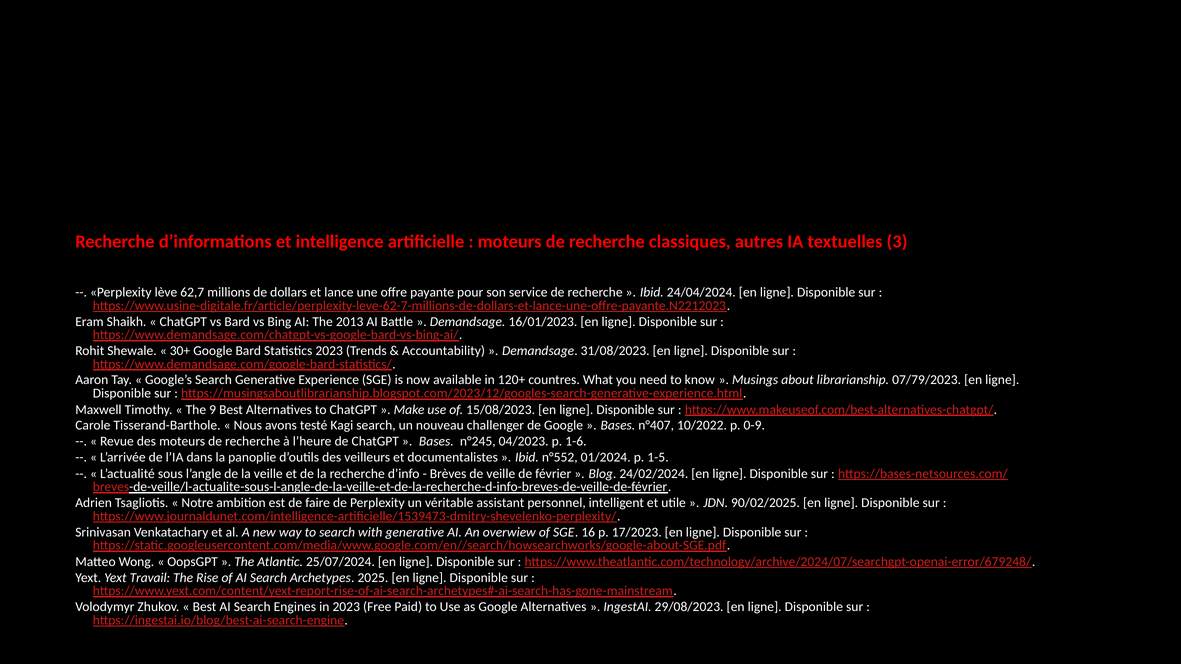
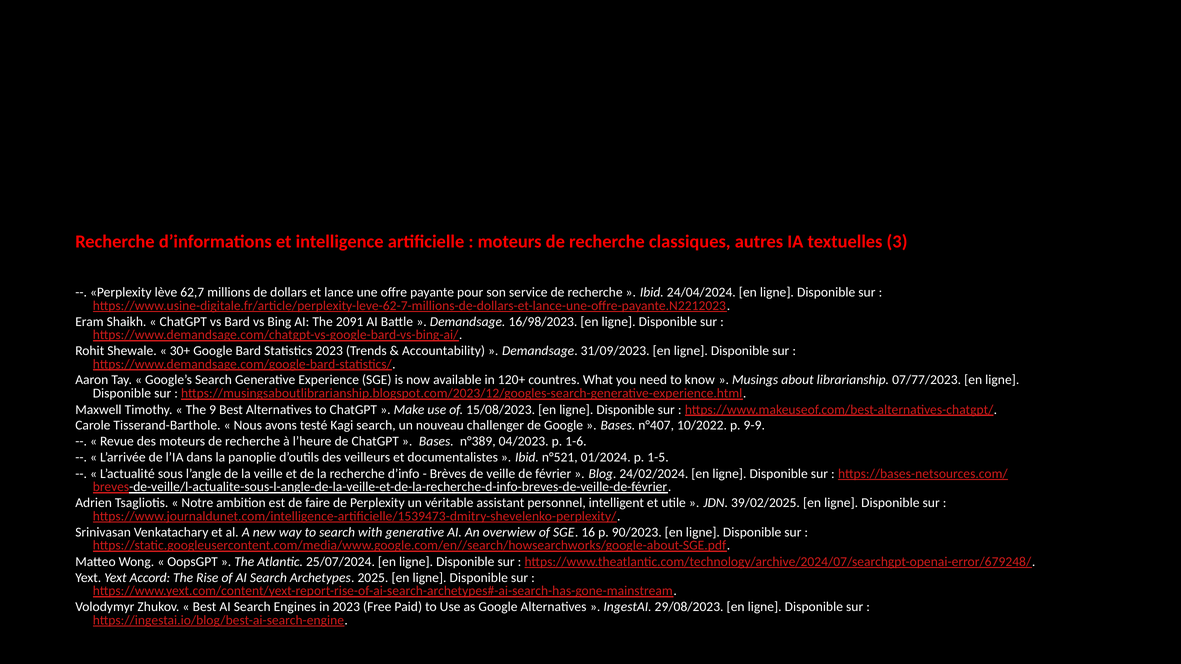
2013: 2013 -> 2091 (350, 322)
16/01/2023: 16/01/2023 -> 16/98/2023 (543, 322)
31/08/2023: 31/08/2023 -> 31/09/2023 (615, 351)
07/79/2023: 07/79/2023 -> 07/77/2023 (927, 380)
0-9: 0-9 -> 9-9 (754, 426)
n°245: n°245 -> n°389 (478, 442)
n°552: n°552 -> n°521 (560, 458)
90/02/2025: 90/02/2025 -> 39/02/2025 (765, 503)
17/2023: 17/2023 -> 90/2023 (637, 532)
Travail: Travail -> Accord (150, 578)
